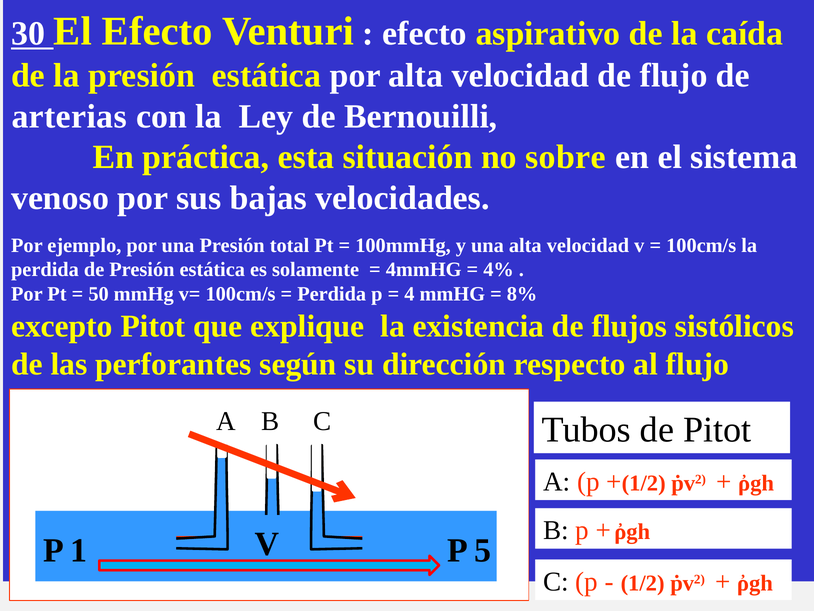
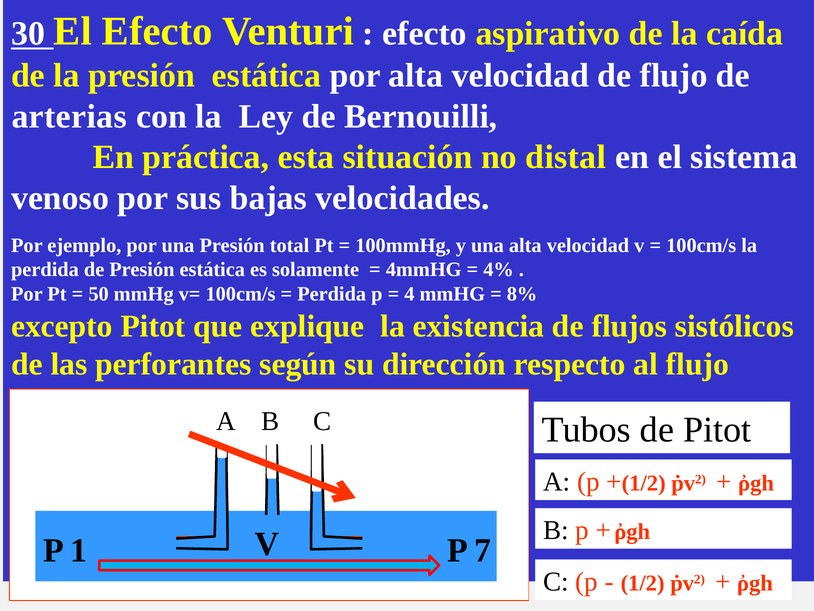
sobre: sobre -> distal (566, 157)
5: 5 -> 7 (483, 550)
